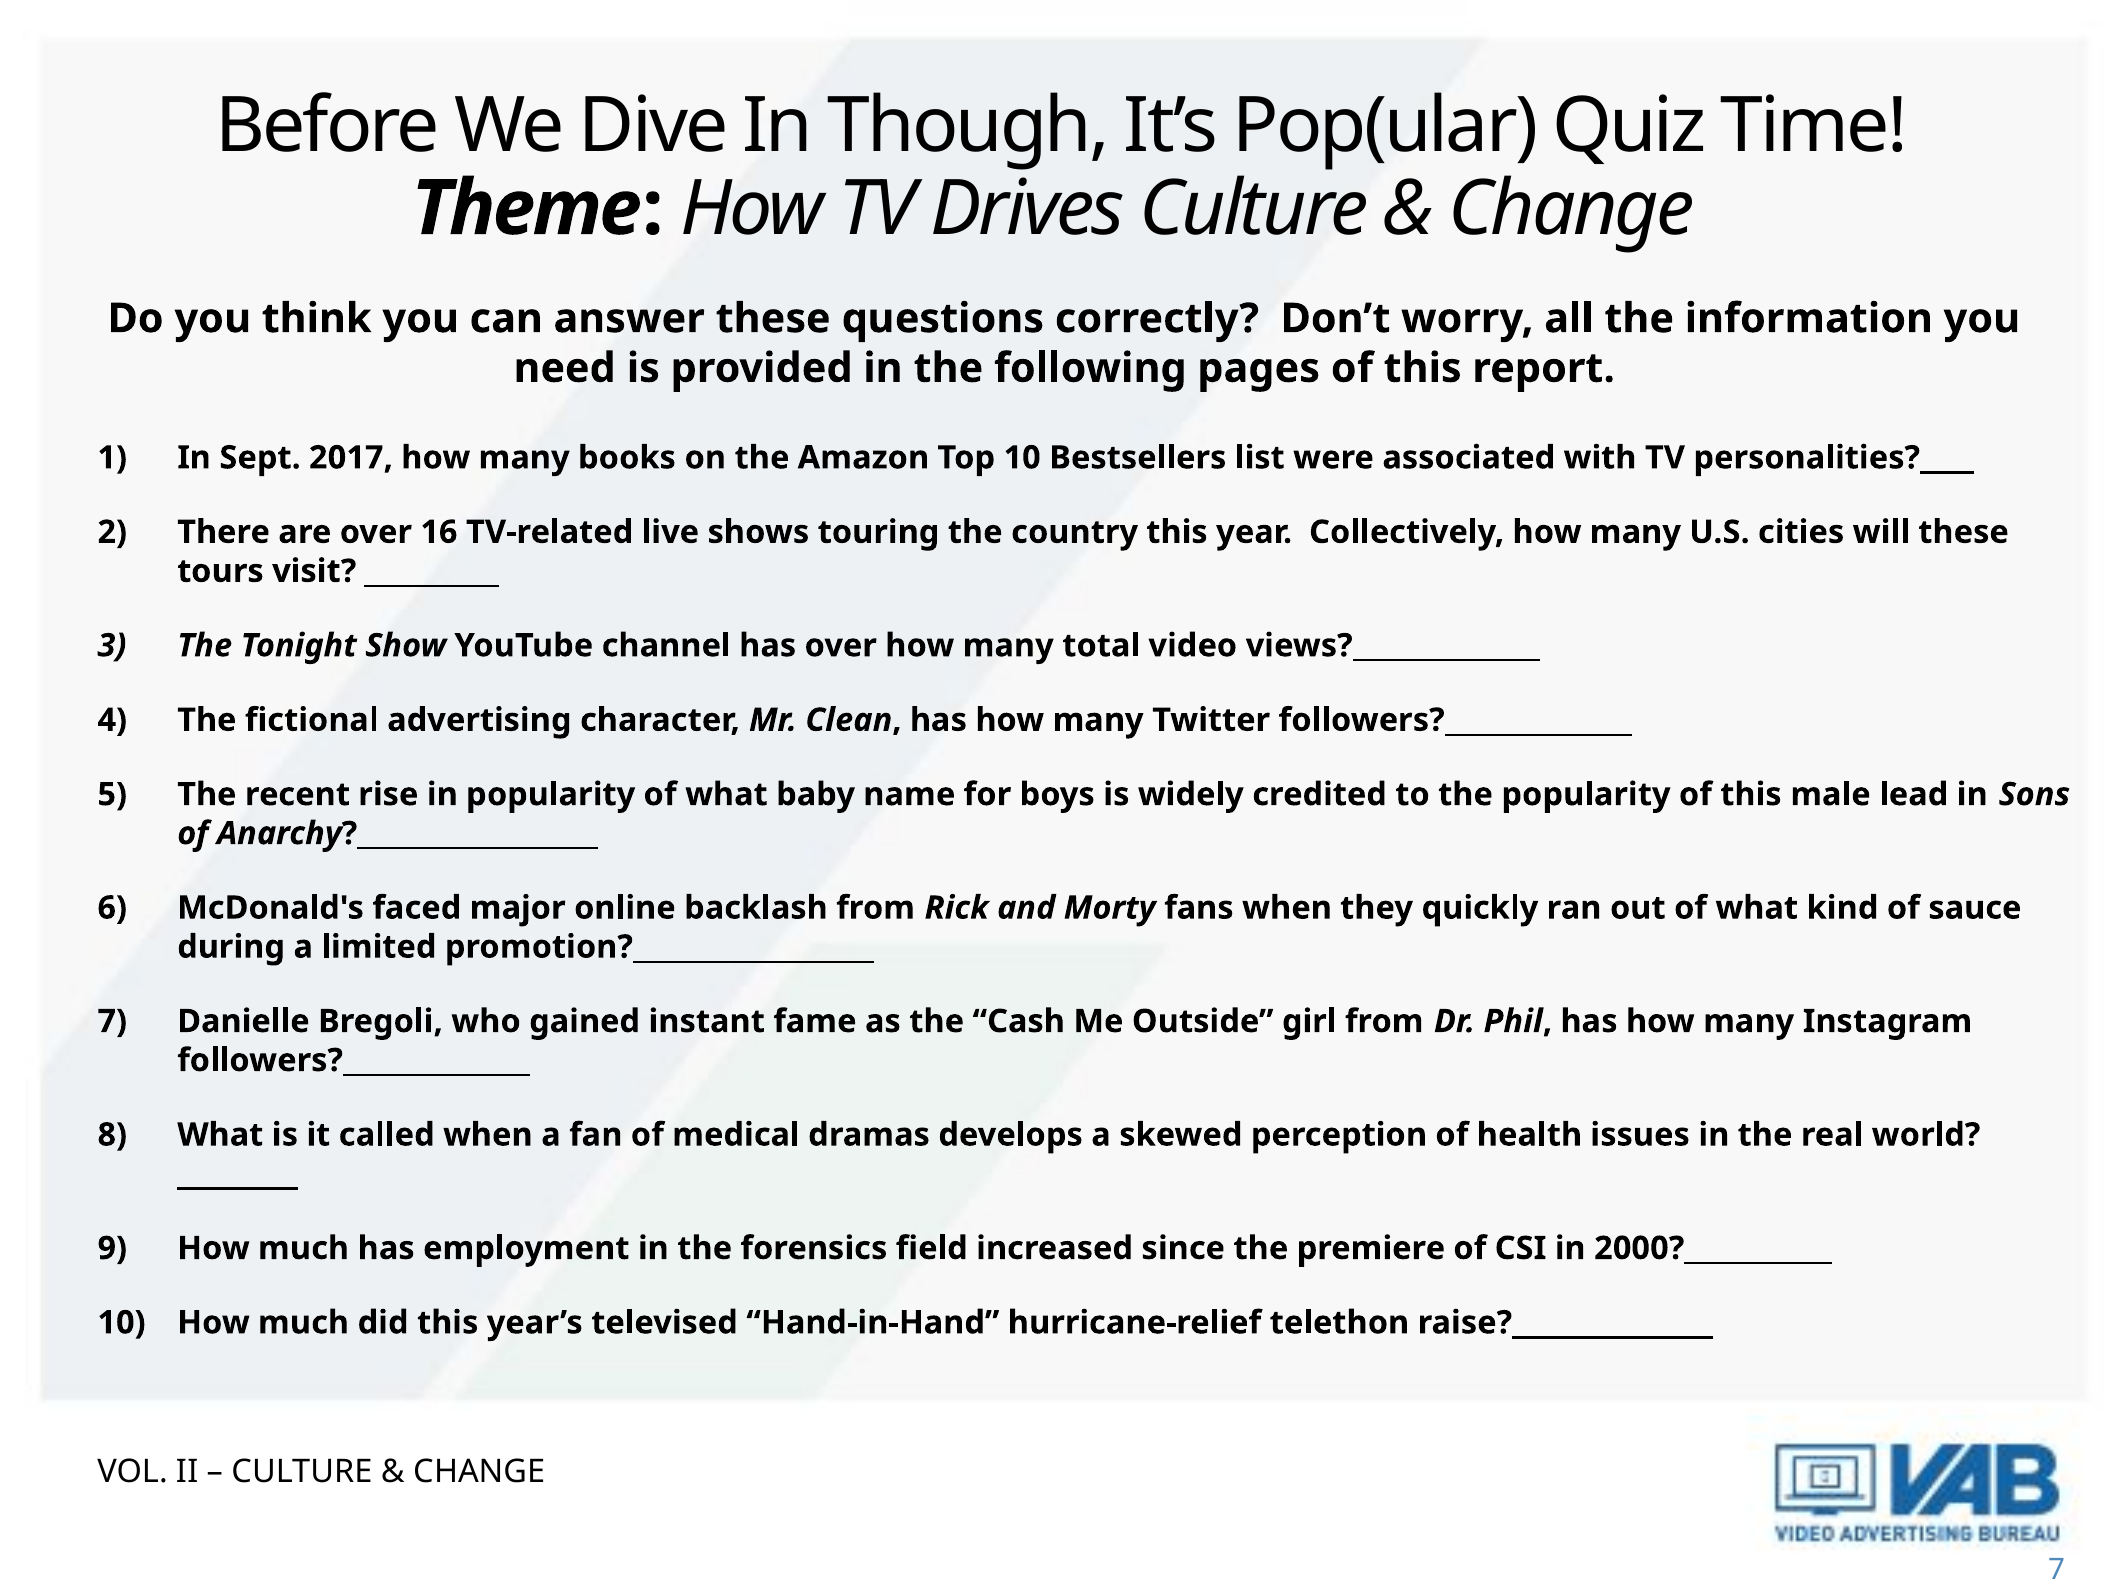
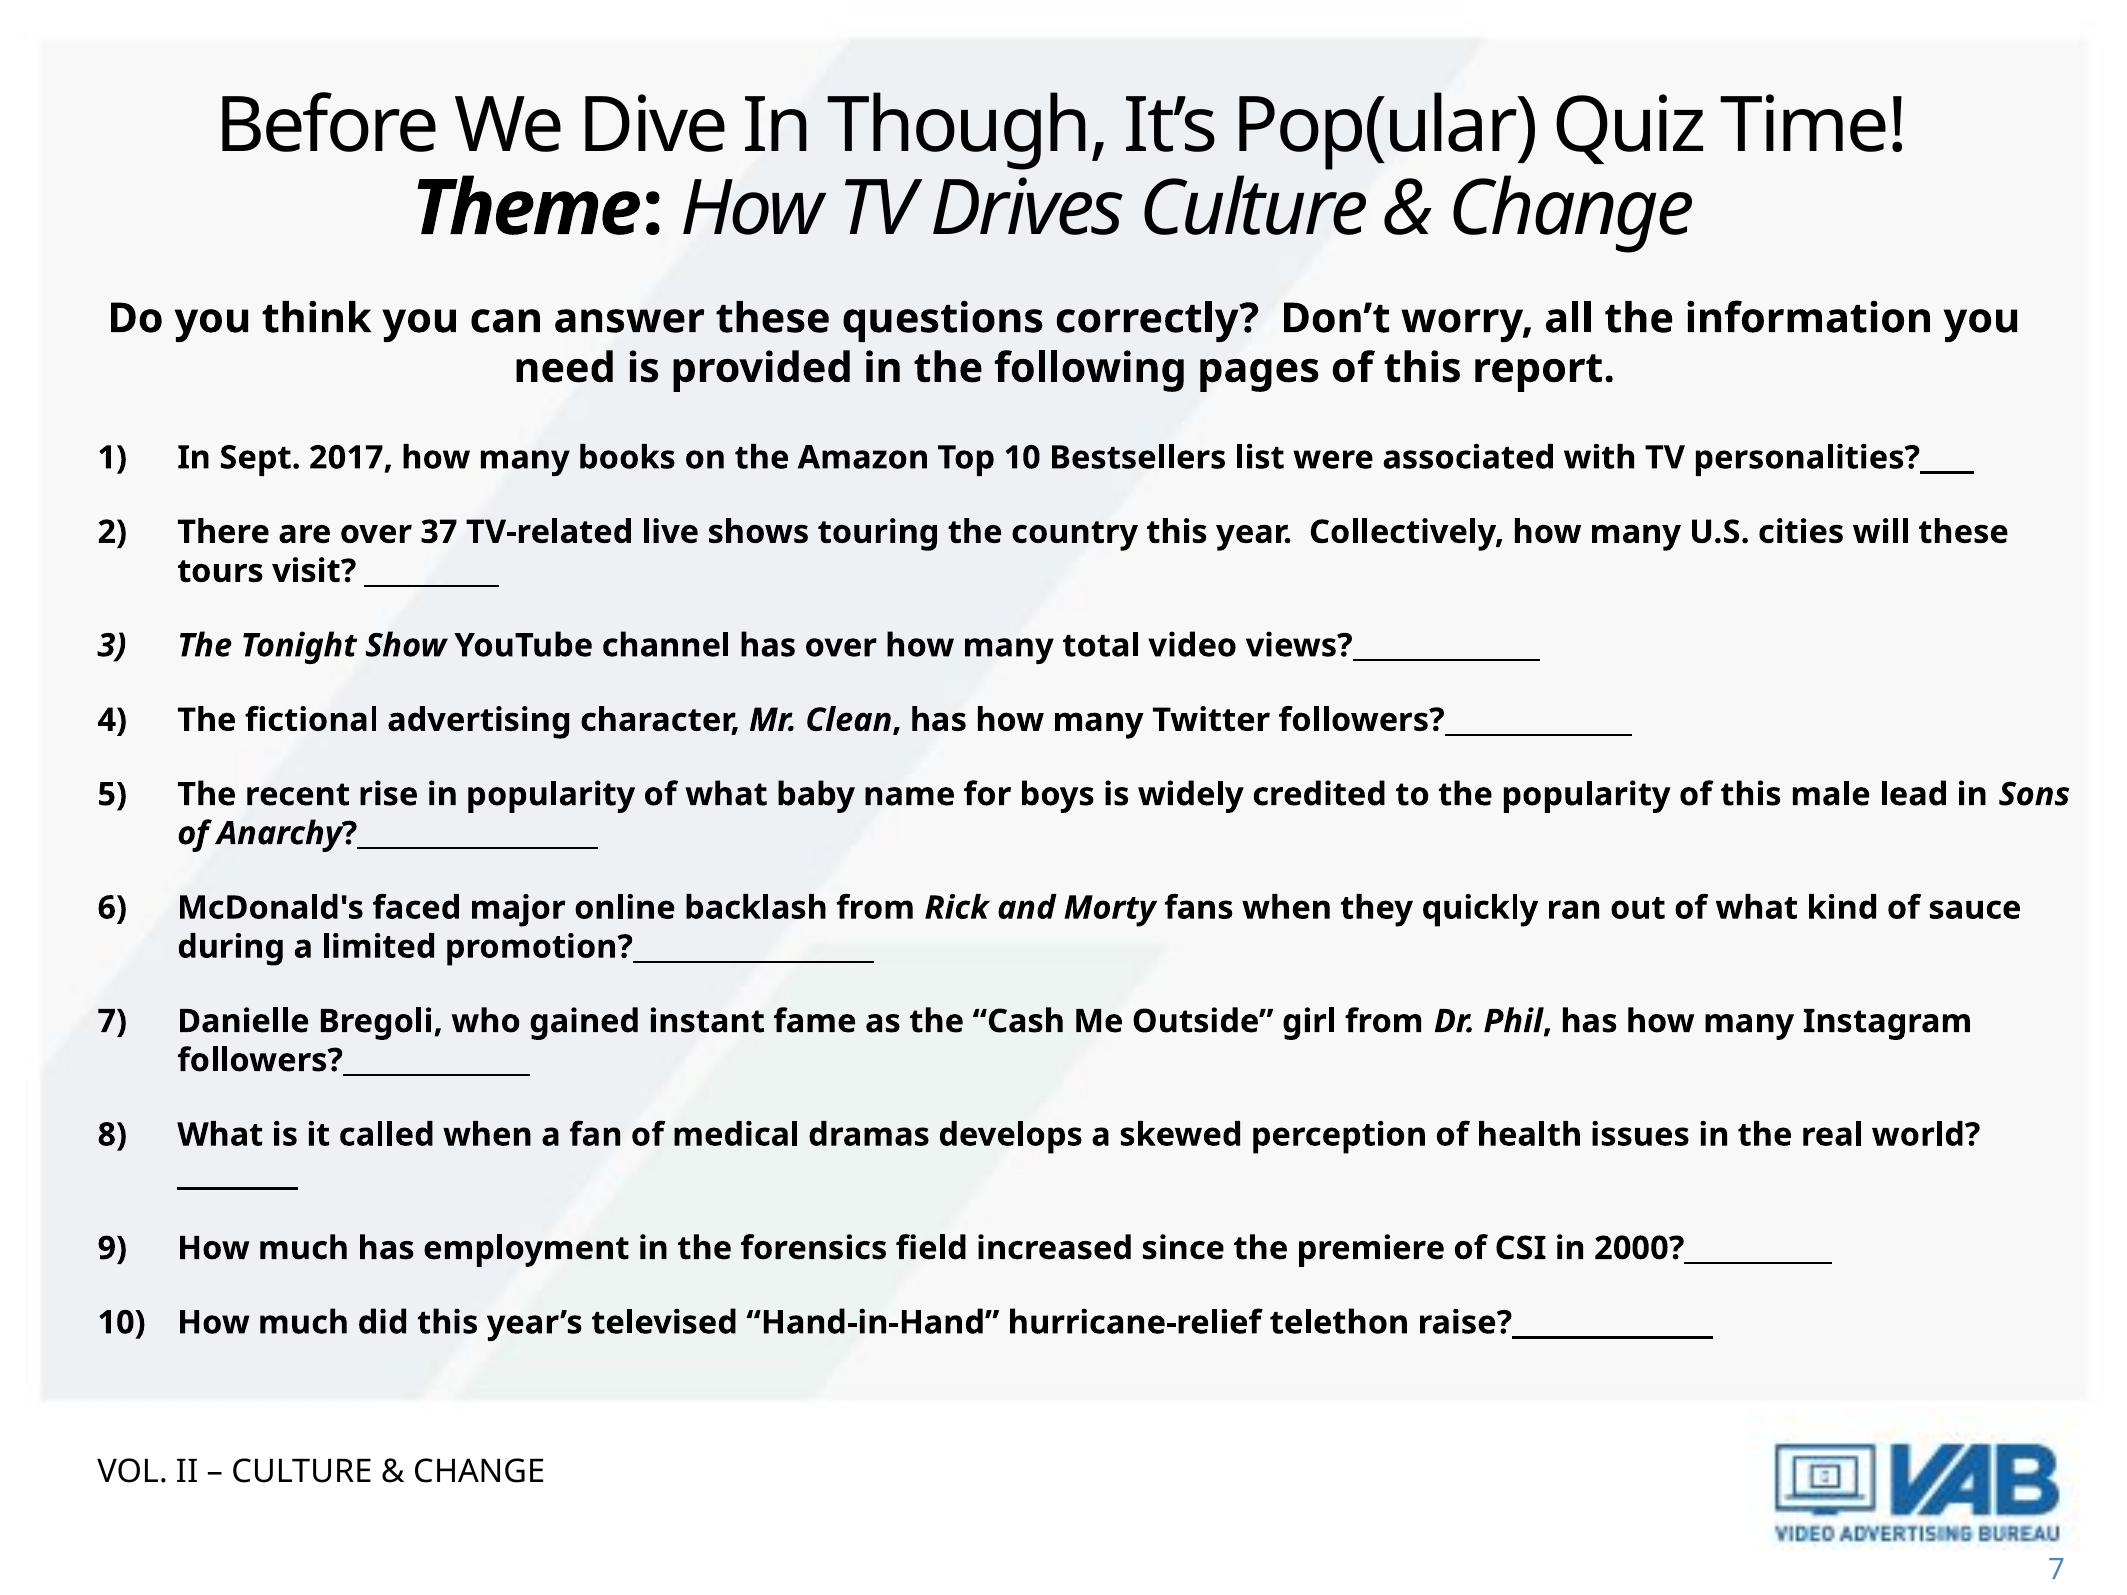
16: 16 -> 37 (439, 532)
